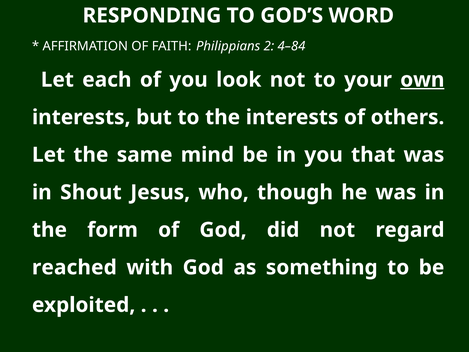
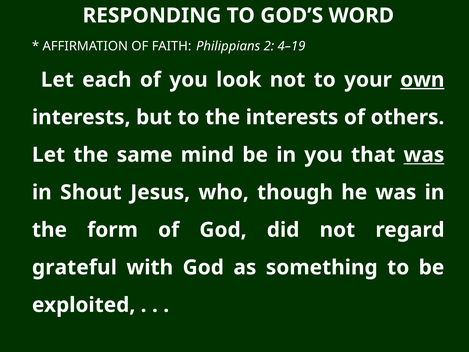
4–84: 4–84 -> 4–19 (291, 46)
was underline: none -> present (424, 155)
reached: reached -> grateful (74, 267)
